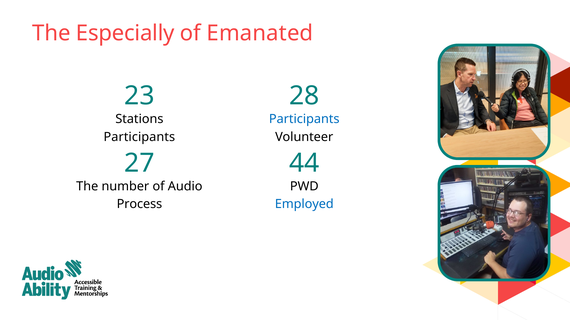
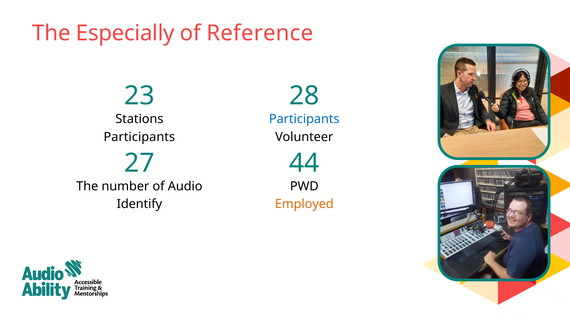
Emanated: Emanated -> Reference (260, 33)
Process: Process -> Identify (139, 205)
Employed colour: blue -> orange (304, 205)
